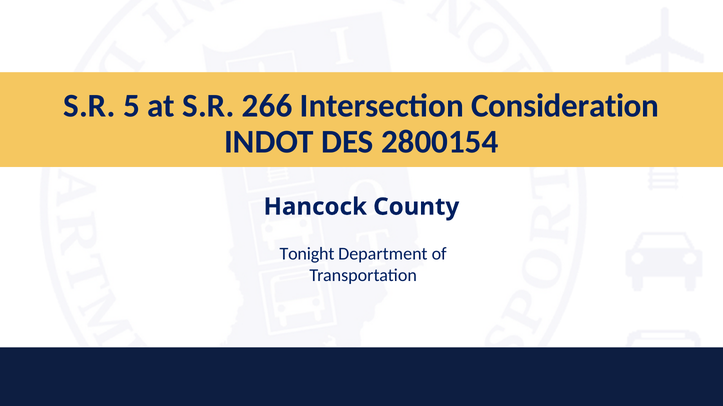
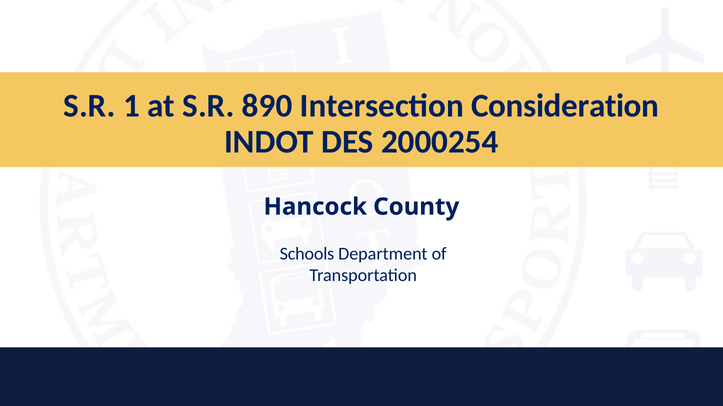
5: 5 -> 1 (131, 106)
266: 266 -> 890 (267, 106)
2800154: 2800154 -> 2000254 (440, 142)
Tonight: Tonight -> Schools (307, 254)
